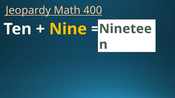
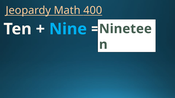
Nine colour: yellow -> light blue (68, 29)
